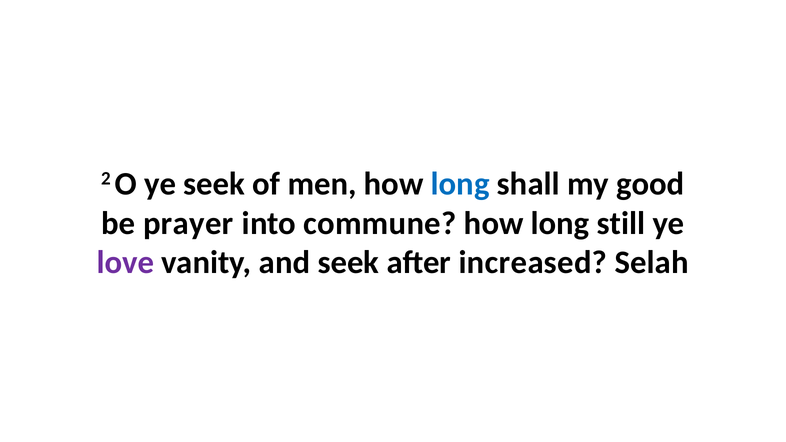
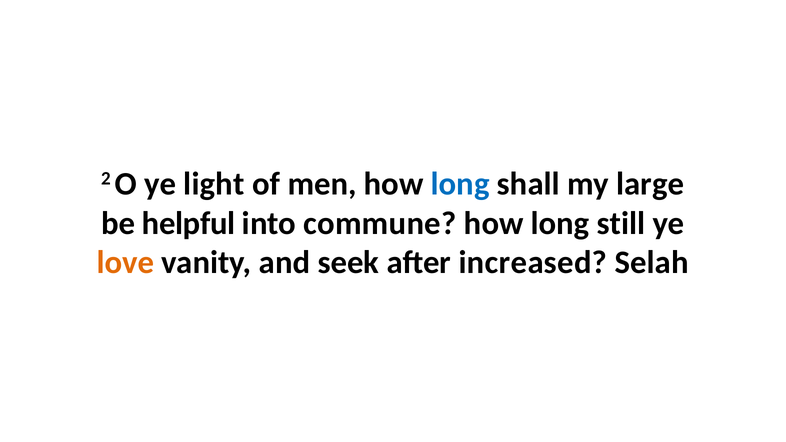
ye seek: seek -> light (214, 184)
good: good -> large (650, 184)
prayer: prayer -> helpful (189, 223)
love colour: purple -> orange (126, 263)
